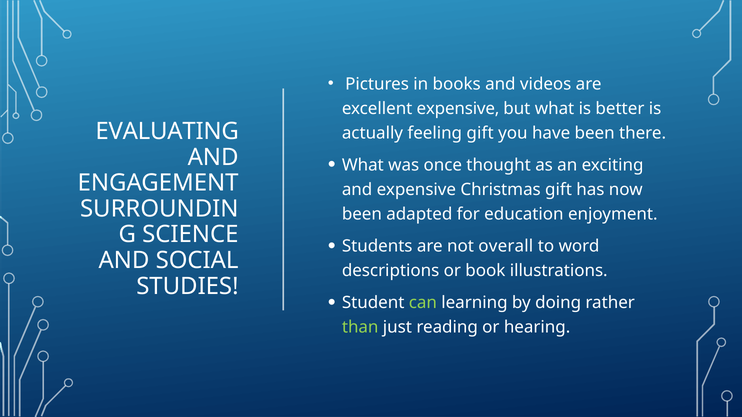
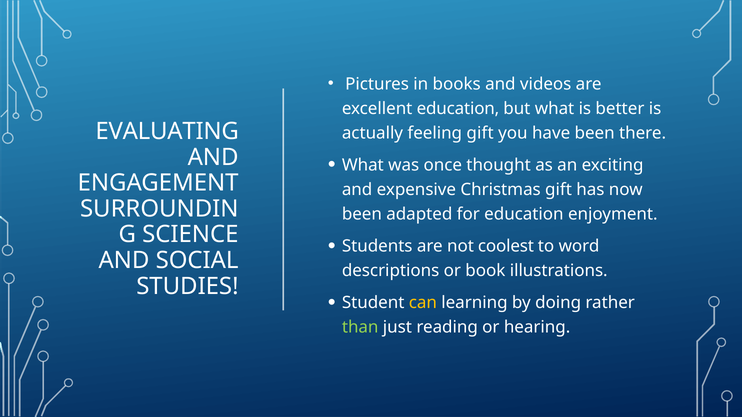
excellent expensive: expensive -> education (458, 109)
overall: overall -> coolest (506, 246)
can colour: light green -> yellow (423, 303)
